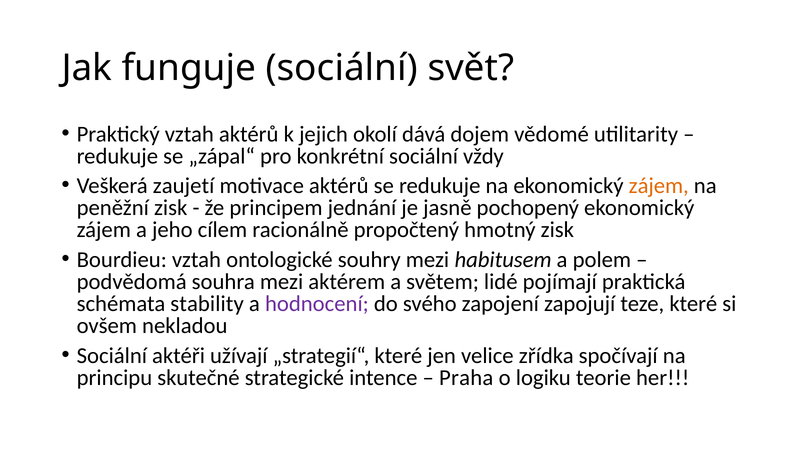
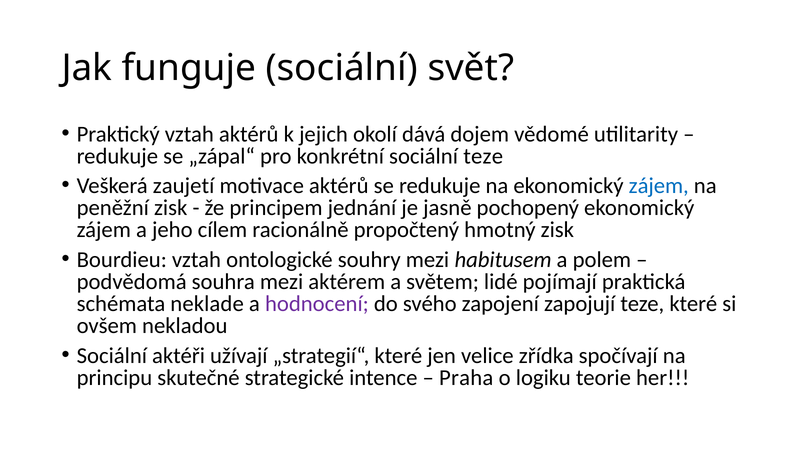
sociální vždy: vždy -> teze (483, 156)
zájem colour: orange -> blue (659, 186)
stability: stability -> neklade (207, 304)
